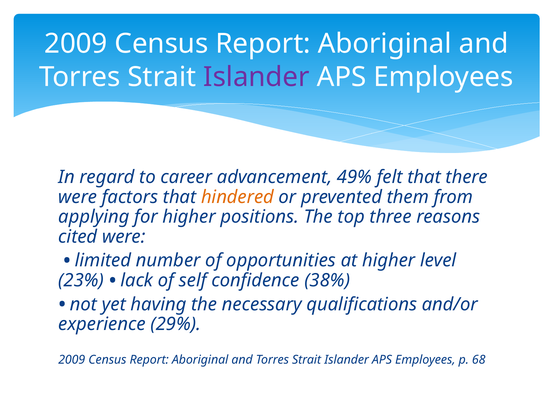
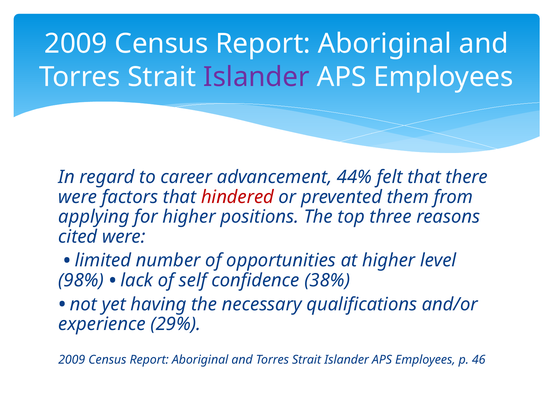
49%: 49% -> 44% (354, 177)
hindered colour: orange -> red (237, 197)
23%: 23% -> 98% (81, 280)
68: 68 -> 46 (479, 359)
